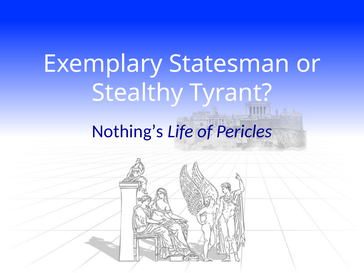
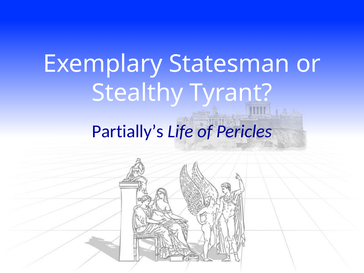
Nothing’s: Nothing’s -> Partially’s (128, 131)
